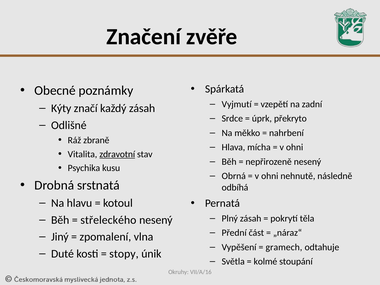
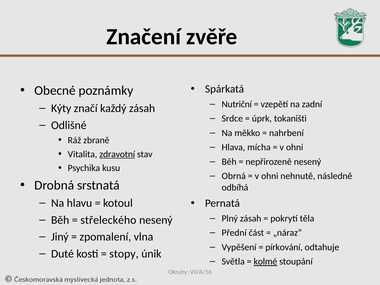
Vyjmutí: Vyjmutí -> Nutriční (237, 104)
překryto: překryto -> tokaništi (290, 119)
gramech: gramech -> pírkování (284, 247)
kolmé underline: none -> present (265, 262)
